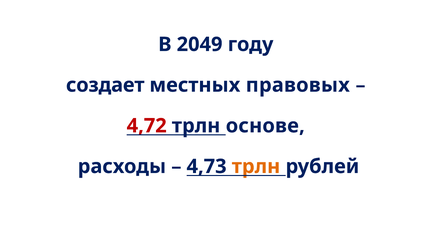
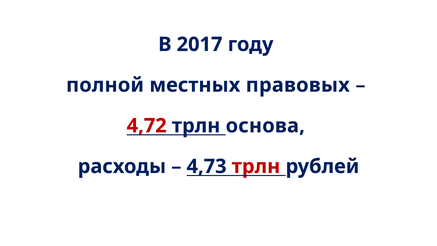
2049: 2049 -> 2017 (200, 44)
создает: создает -> полной (105, 85)
основе: основе -> основа (265, 126)
трлн colour: orange -> red (256, 166)
